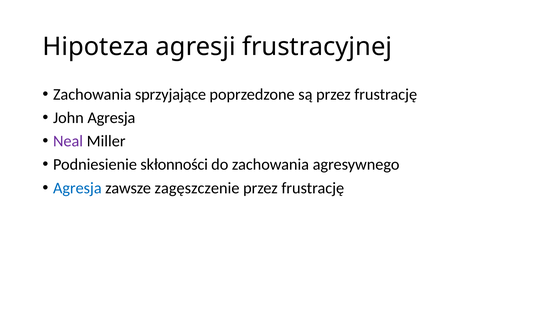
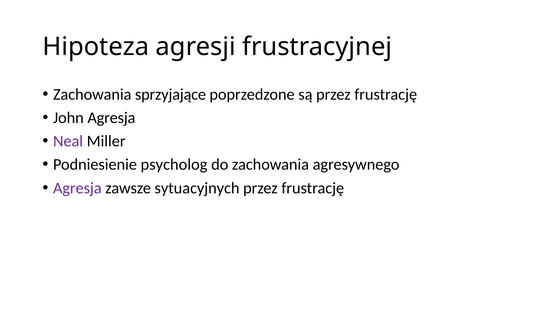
skłonności: skłonności -> psycholog (174, 165)
Agresja colour: blue -> purple (77, 188)
zagęszczenie: zagęszczenie -> sytuacyjnych (197, 188)
